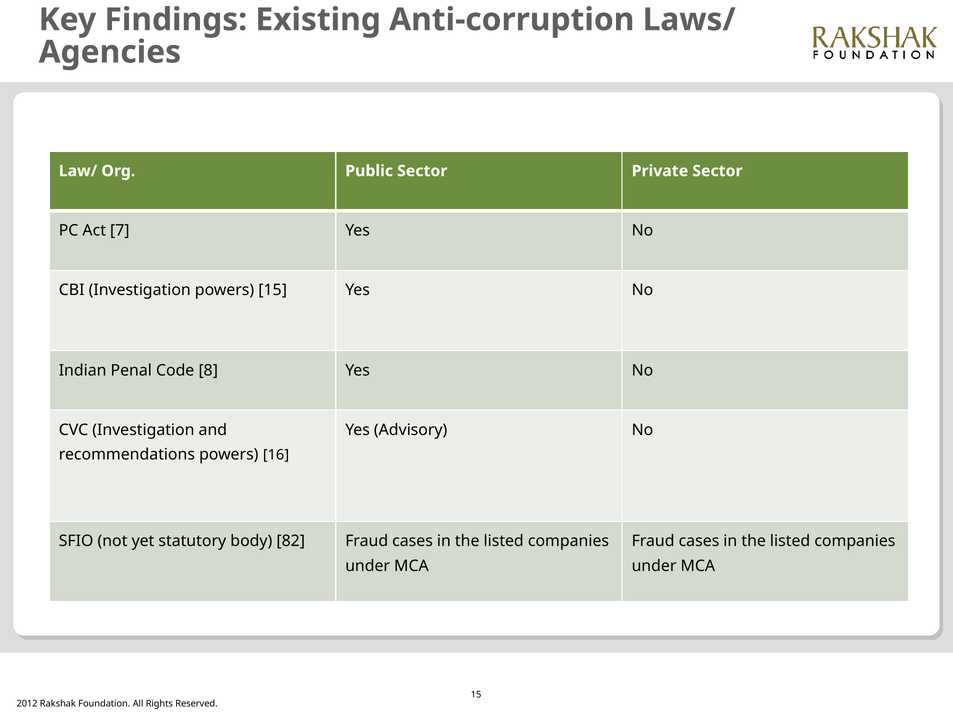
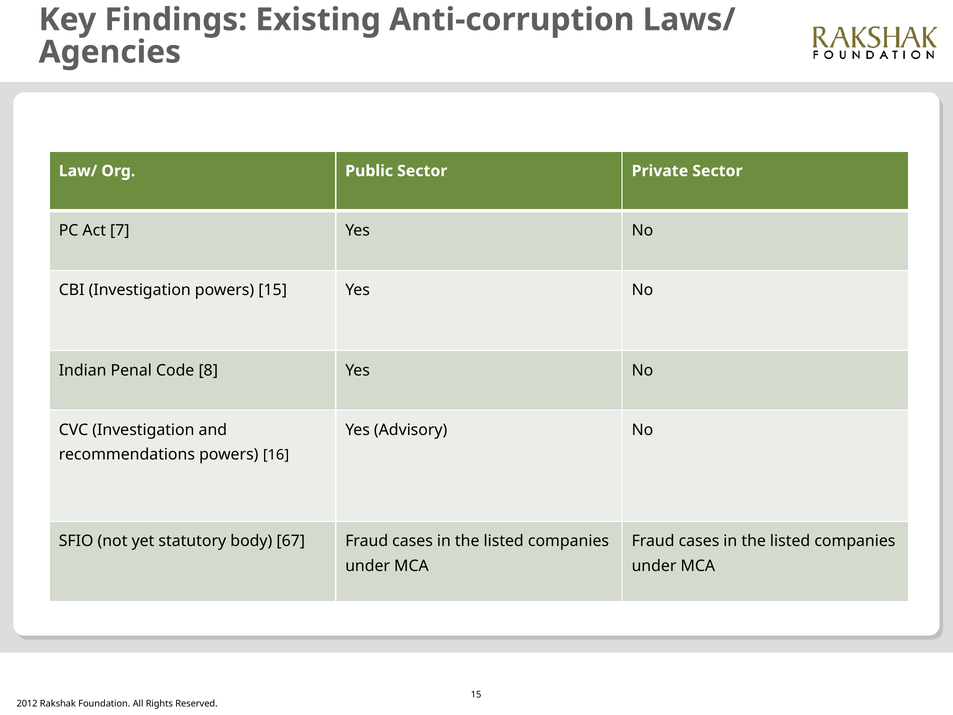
82: 82 -> 67 (291, 541)
